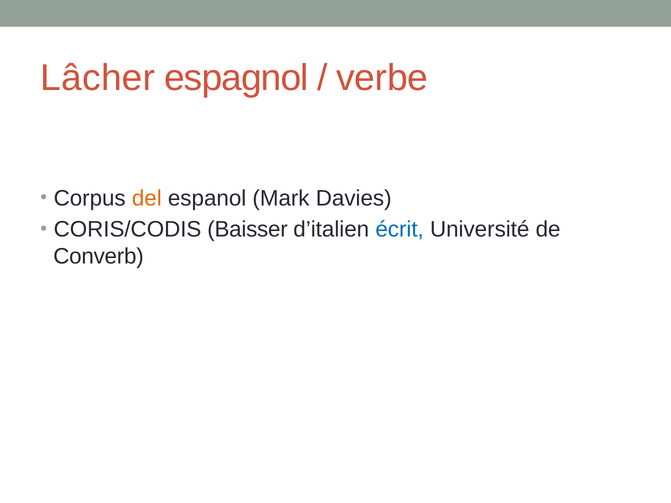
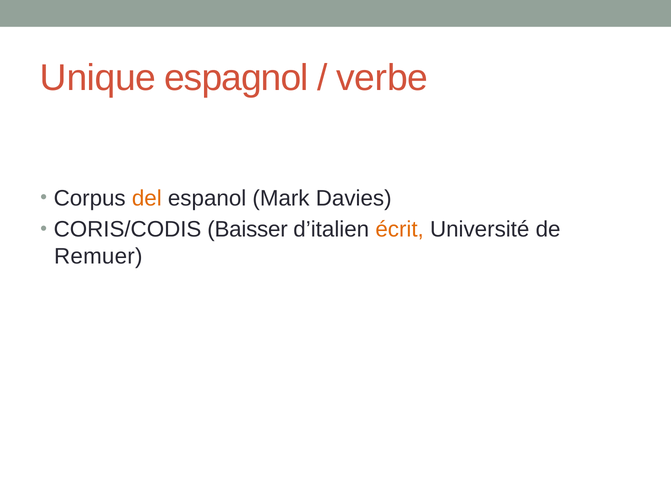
Lâcher: Lâcher -> Unique (98, 78)
écrit colour: blue -> orange (400, 230)
Converb: Converb -> Remuer (98, 257)
